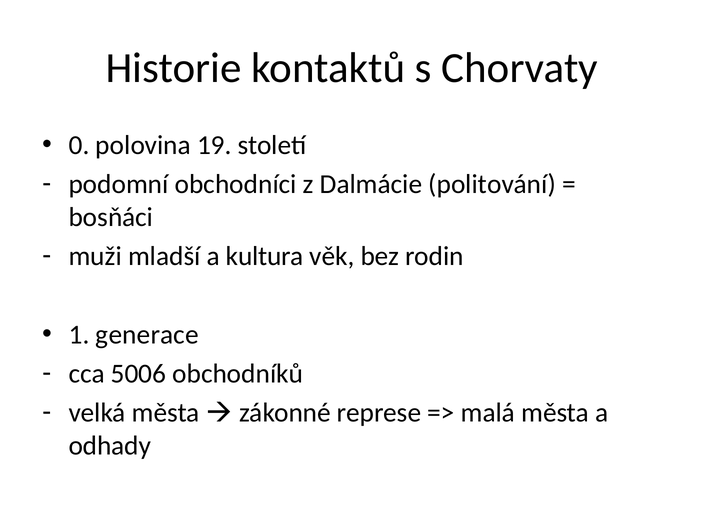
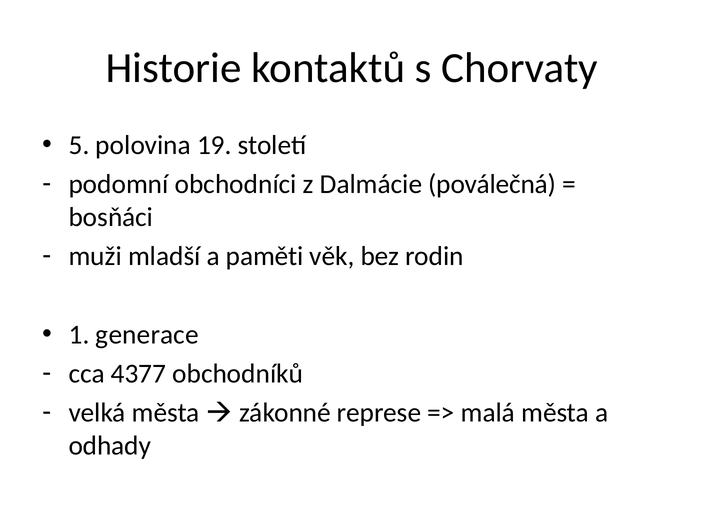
0: 0 -> 5 (79, 145)
politování: politování -> poválečná (492, 184)
kultura: kultura -> paměti (265, 256)
5006: 5006 -> 4377 (138, 374)
